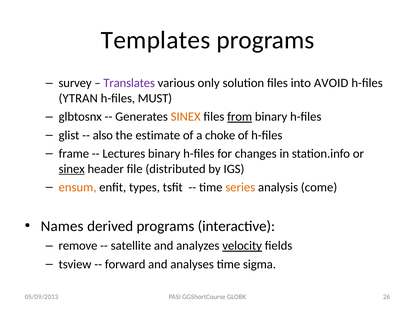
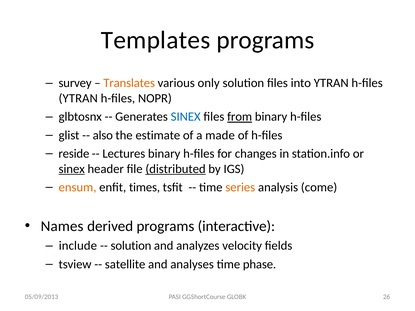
Translates colour: purple -> orange (129, 83)
into AVOID: AVOID -> YTRAN (331, 83)
MUST: MUST -> NOPR (155, 98)
SINEX colour: orange -> blue (186, 117)
choke: choke -> made (220, 135)
frame: frame -> reside (74, 154)
distributed underline: none -> present (176, 169)
types: types -> times (145, 187)
remove: remove -> include (78, 246)
satellite: satellite -> solution (131, 246)
velocity underline: present -> none (242, 246)
forward: forward -> satellite (125, 264)
sigma: sigma -> phase (260, 264)
